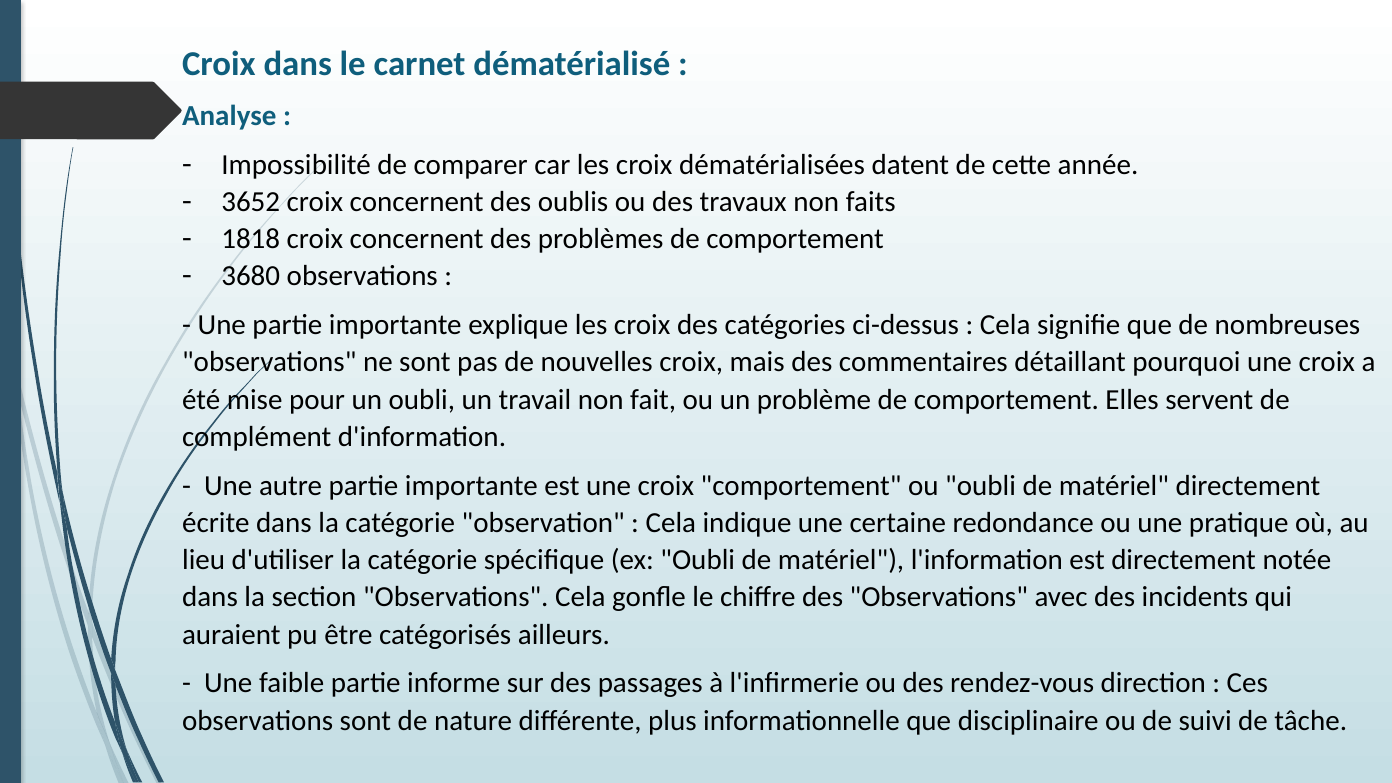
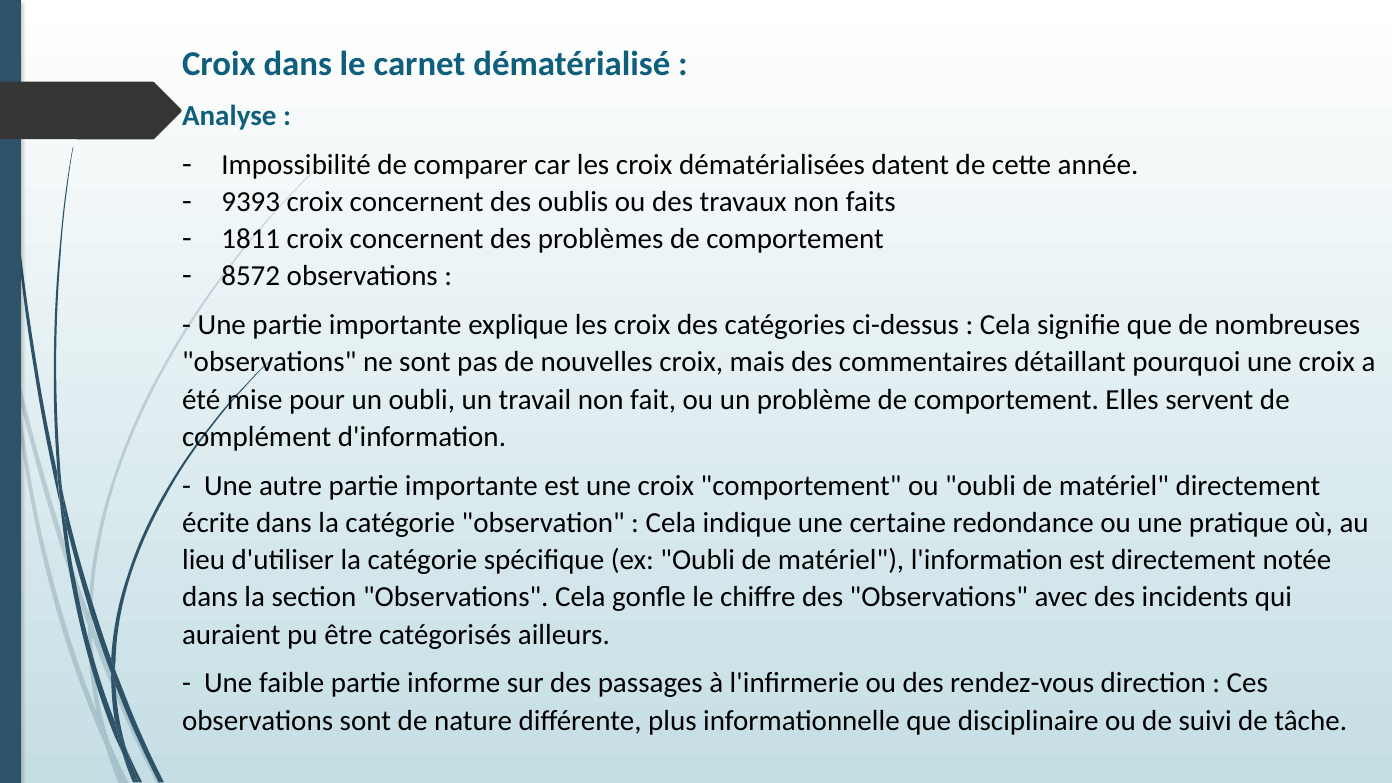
3652: 3652 -> 9393 (251, 202)
1818: 1818 -> 1811 (251, 239)
3680: 3680 -> 8572 (251, 276)
